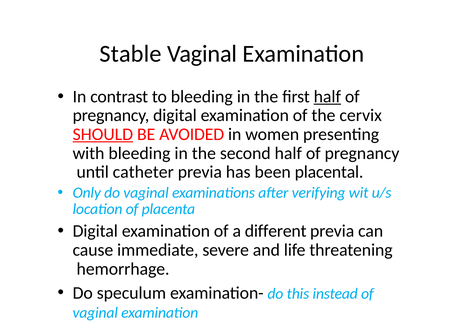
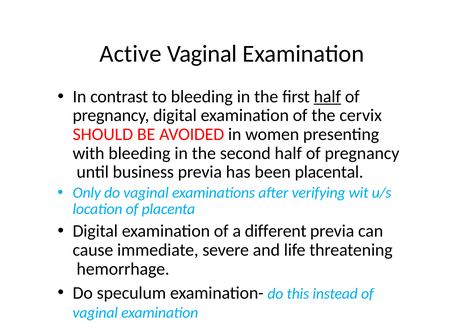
Stable: Stable -> Active (130, 54)
SHOULD underline: present -> none (103, 134)
catheter: catheter -> business (143, 172)
